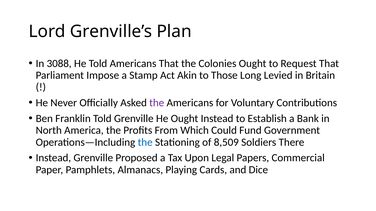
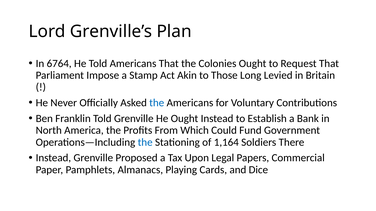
3088: 3088 -> 6764 (59, 64)
the colour: purple -> blue (157, 103)
8,509: 8,509 -> 1,164 (226, 142)
